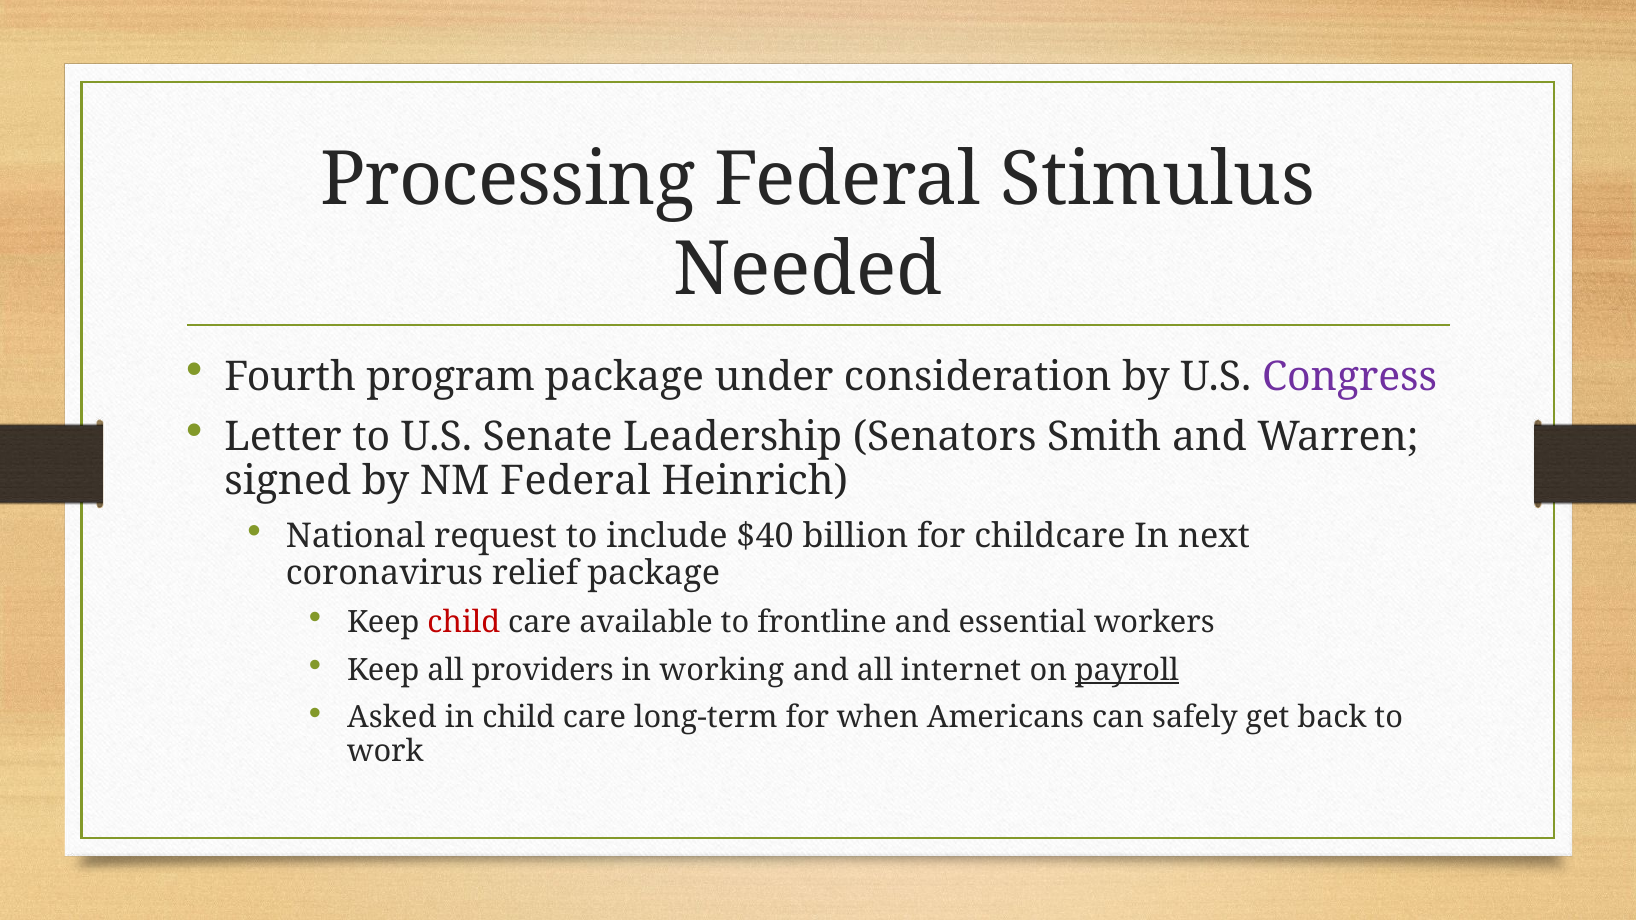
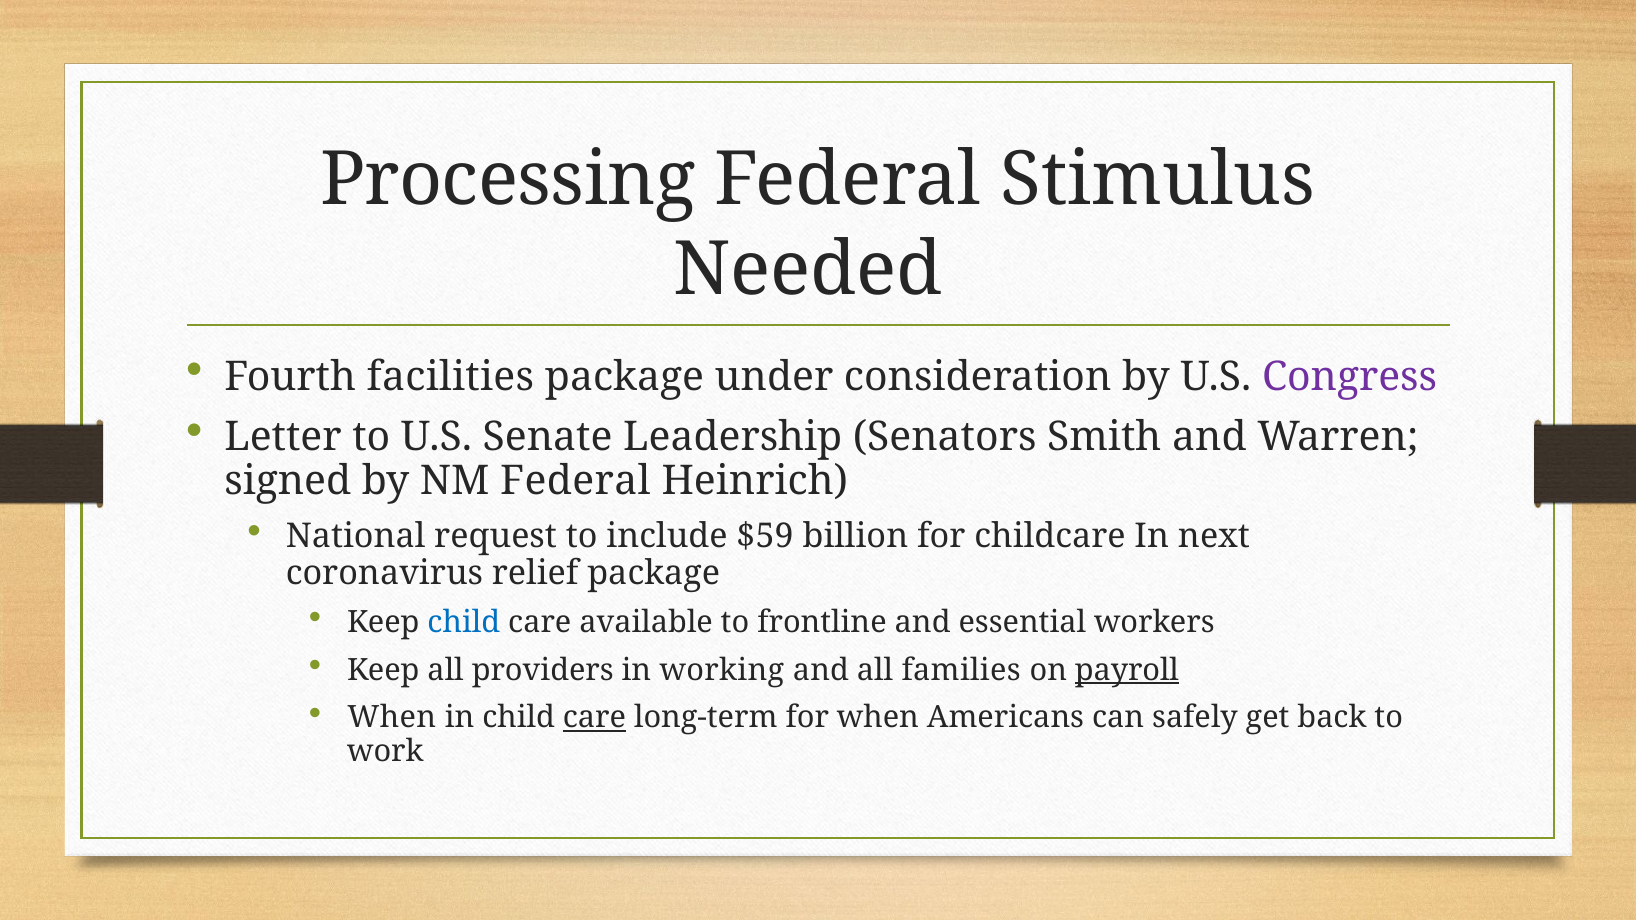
program: program -> facilities (450, 377)
$40: $40 -> $59 (765, 536)
child colour: red -> blue (464, 622)
internet: internet -> families (961, 670)
Asked: Asked -> When (392, 718)
care underline: none -> present (594, 718)
